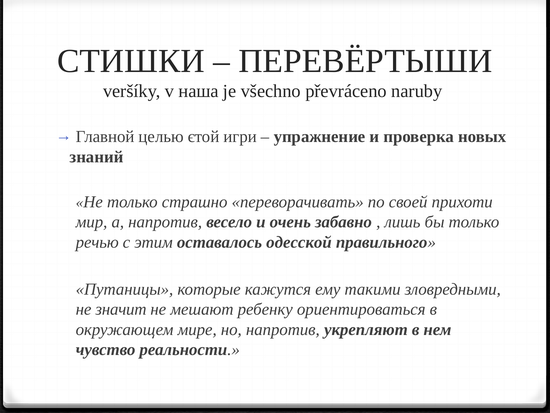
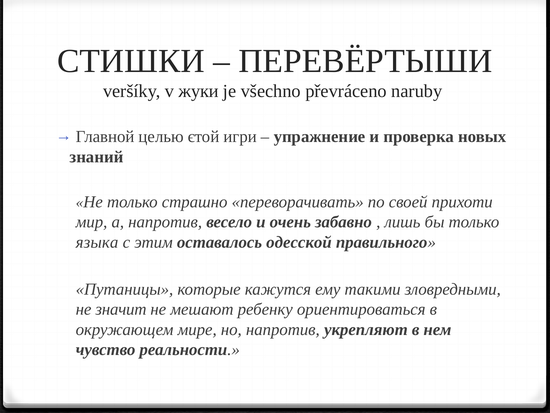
наша: наша -> жуки (199, 91)
речью: речью -> языка (97, 242)
